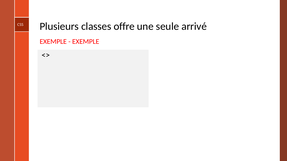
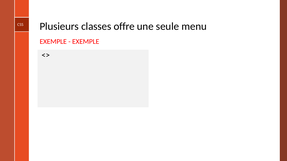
arrivé: arrivé -> menu (194, 26)
